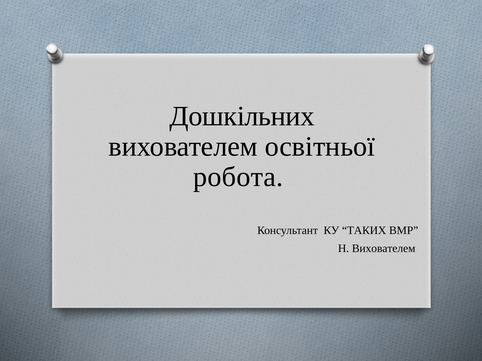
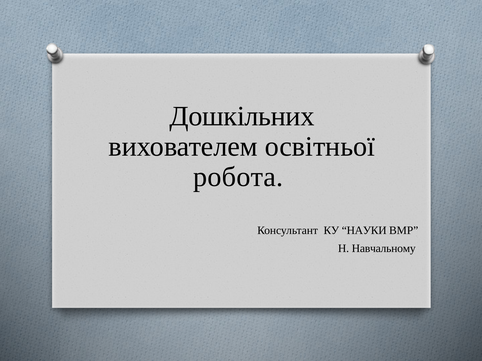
ТАКИХ: ТАКИХ -> НАУКИ (364, 231)
Н Вихователем: Вихователем -> Навчальному (384, 249)
